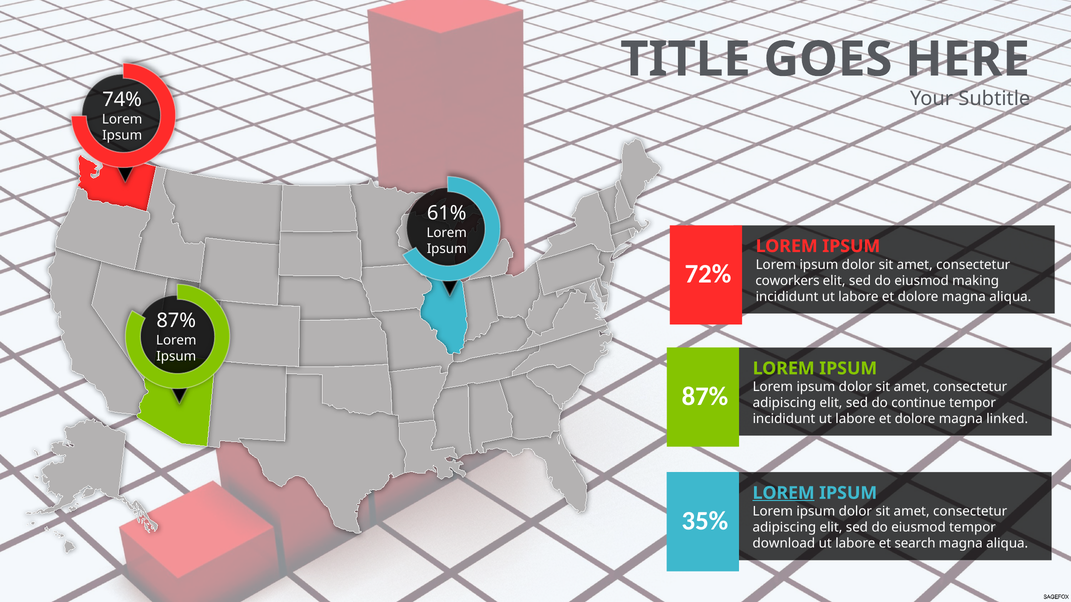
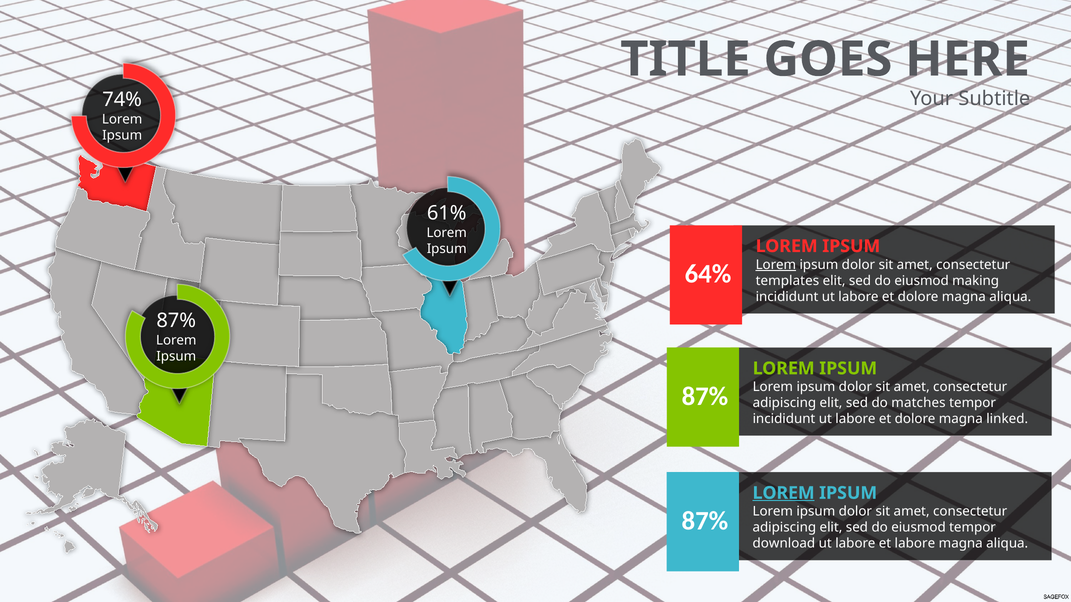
Lorem underline: none -> present (776, 265)
72%: 72% -> 64% (708, 274)
coworkers: coworkers -> templates (787, 281)
continue: continue -> matches (919, 403)
35%: 35% -> 87% (705, 521)
et search: search -> labore (915, 544)
